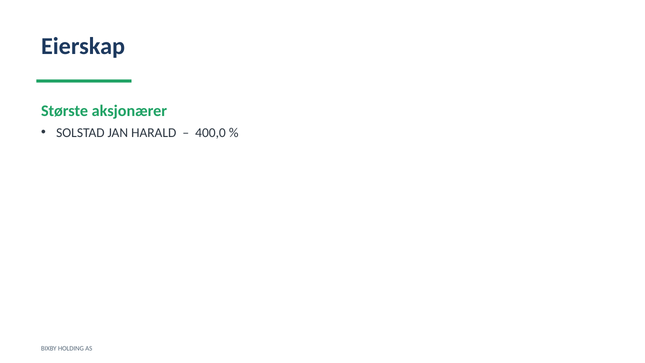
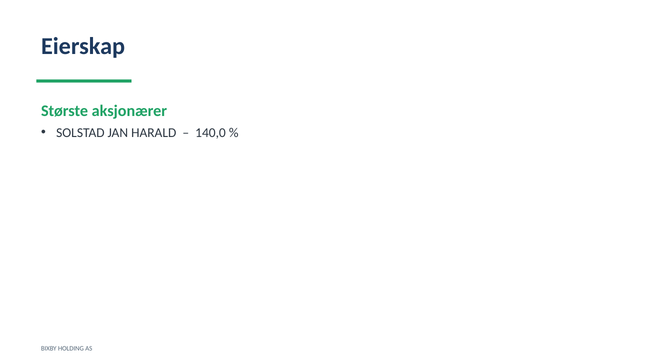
400,0: 400,0 -> 140,0 (211, 133)
